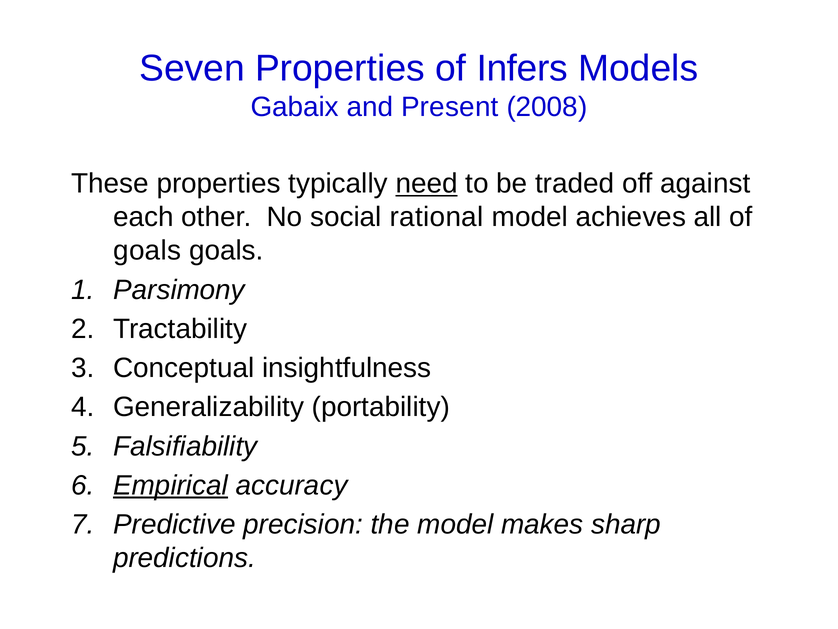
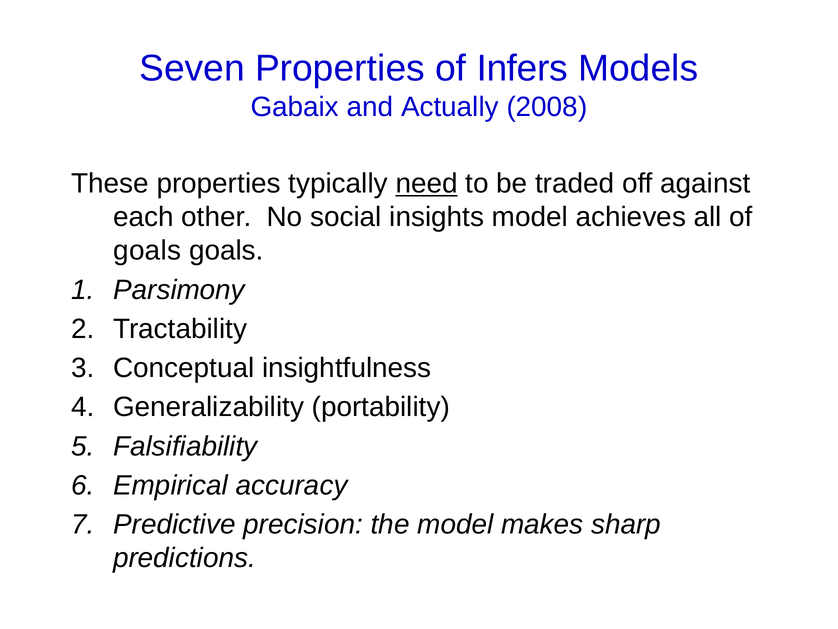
Present: Present -> Actually (450, 107)
rational: rational -> insights (437, 217)
Empirical underline: present -> none (170, 485)
